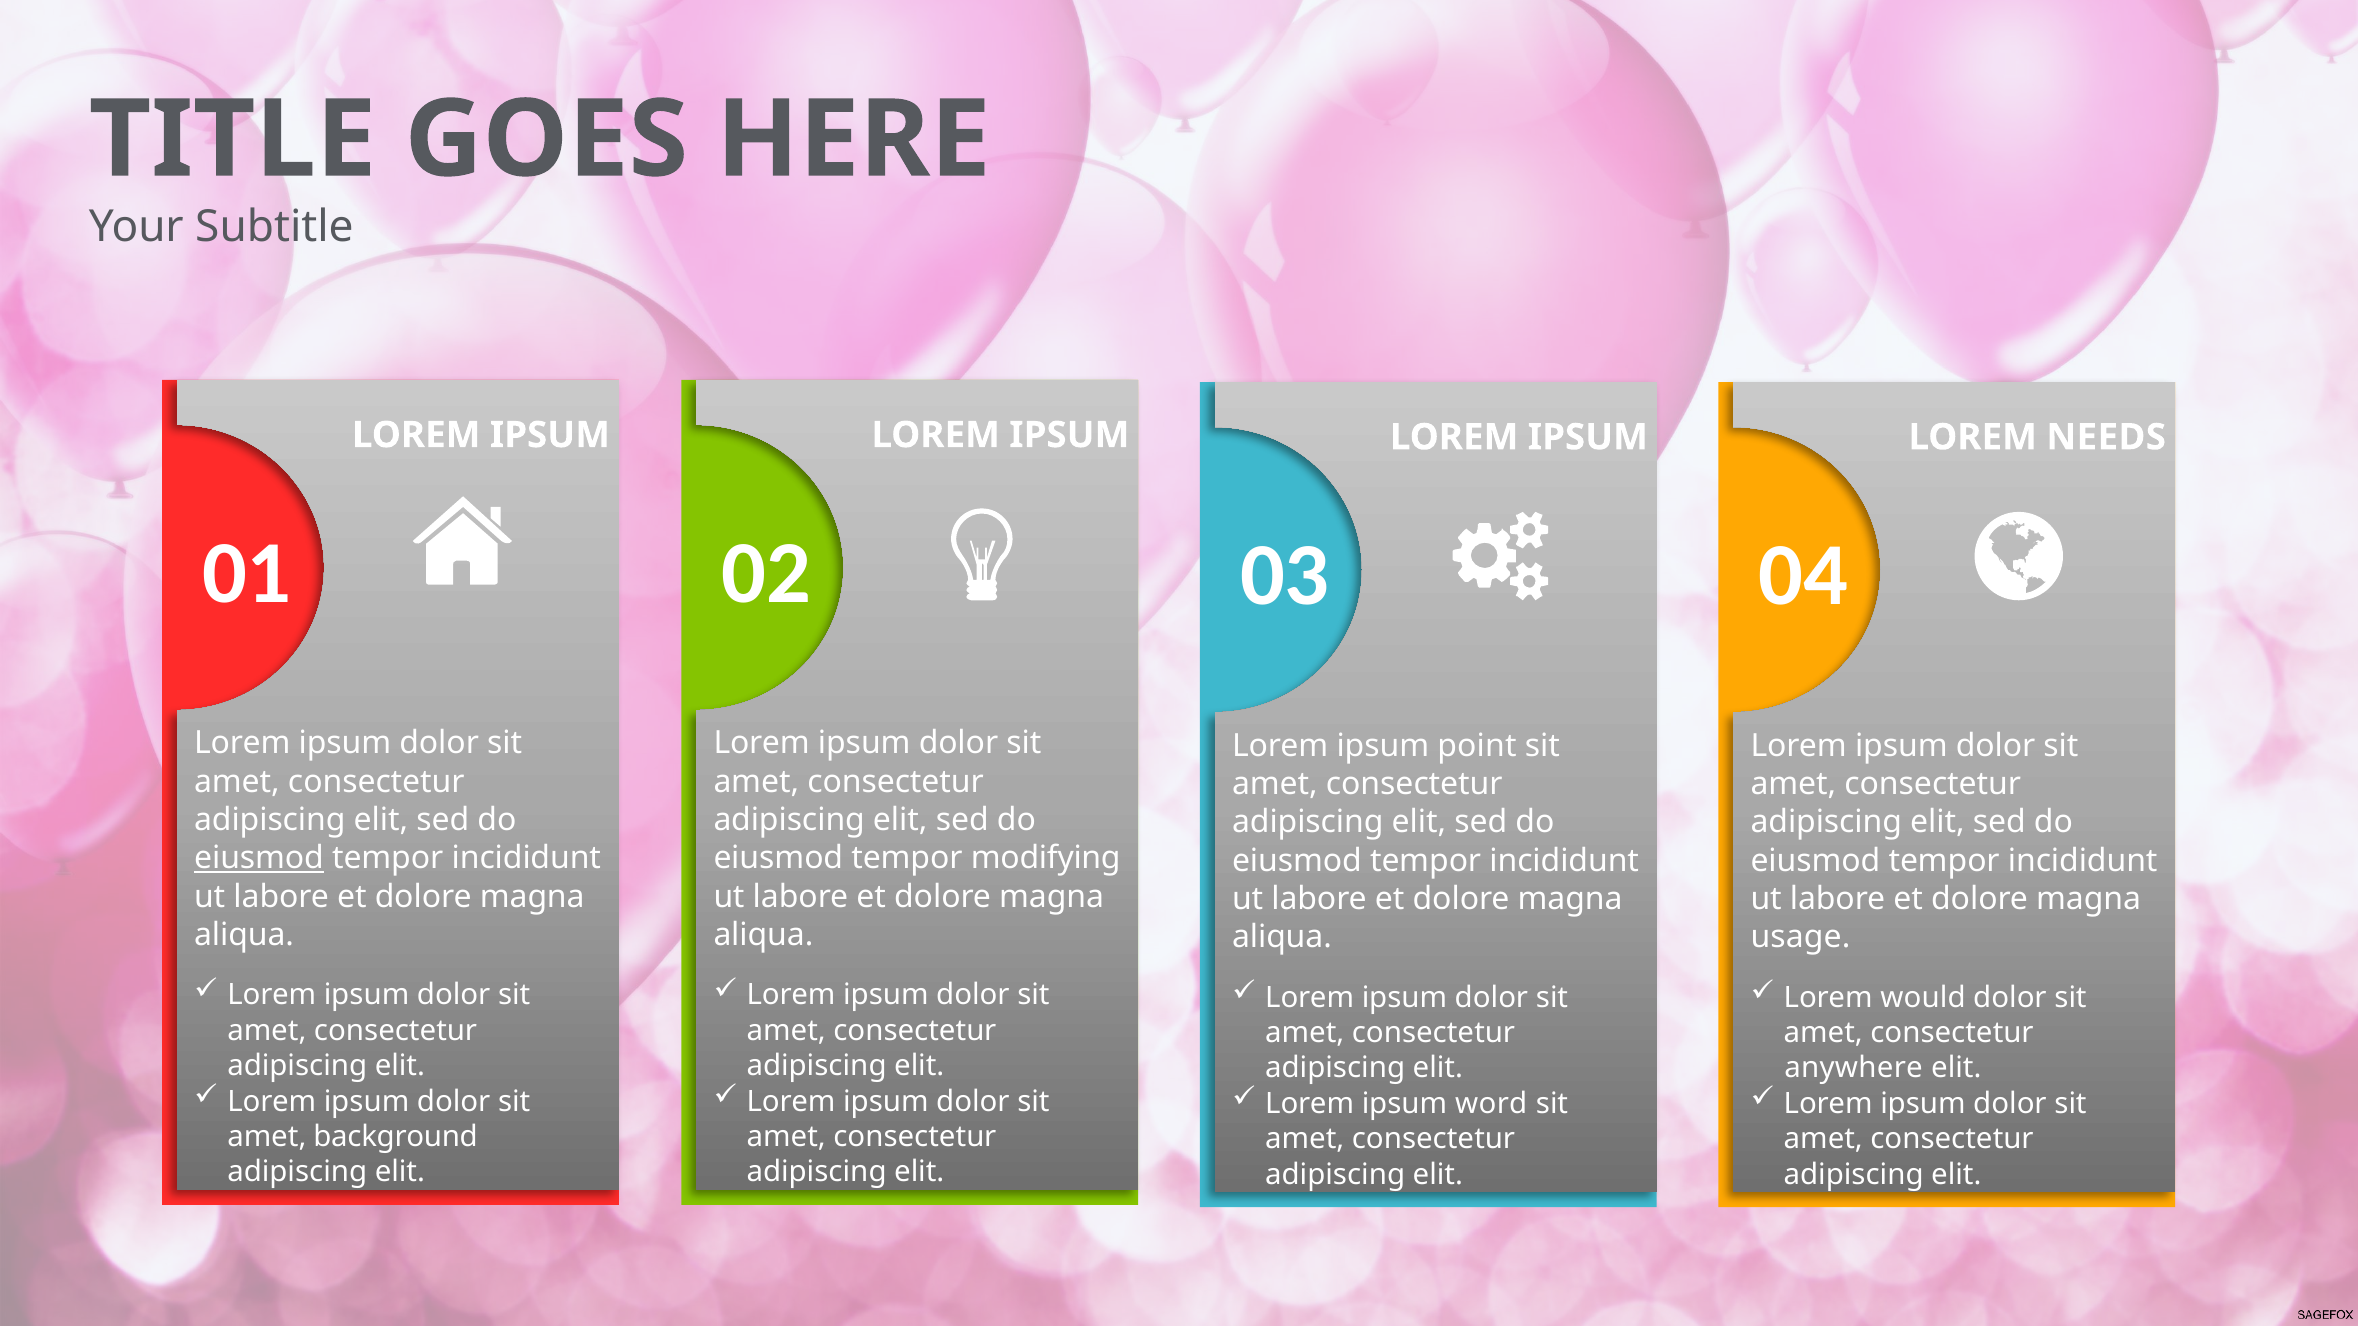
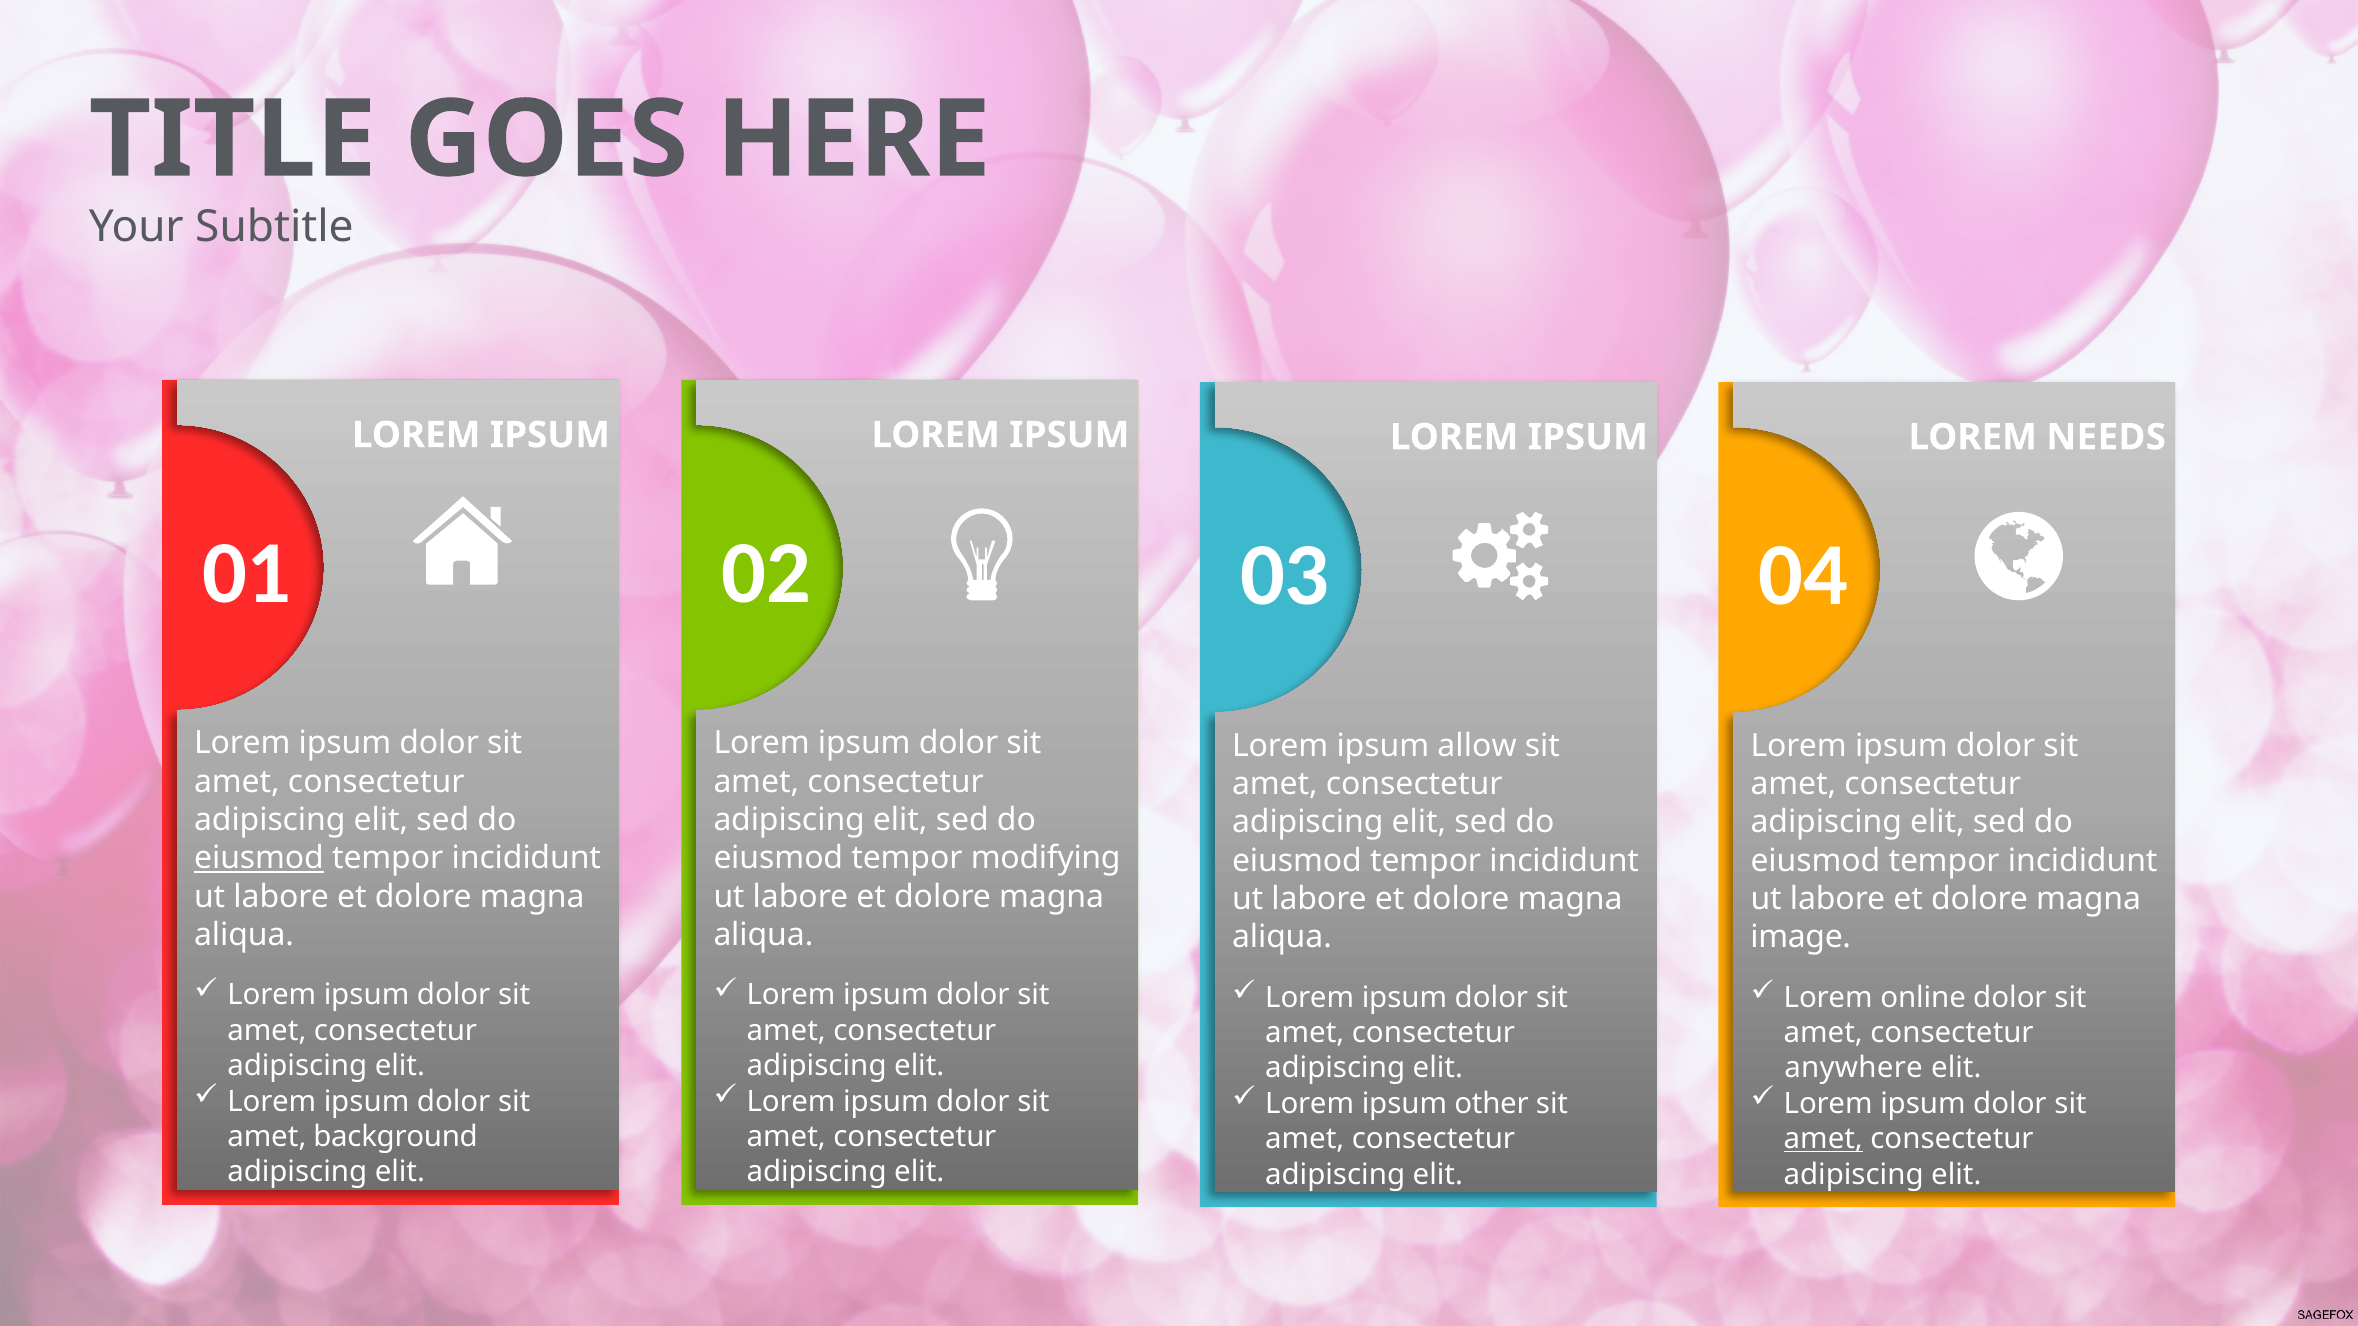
point: point -> allow (1477, 746)
usage: usage -> image (1801, 938)
would: would -> online (1923, 998)
word: word -> other (1492, 1104)
amet underline: none -> present (1823, 1139)
